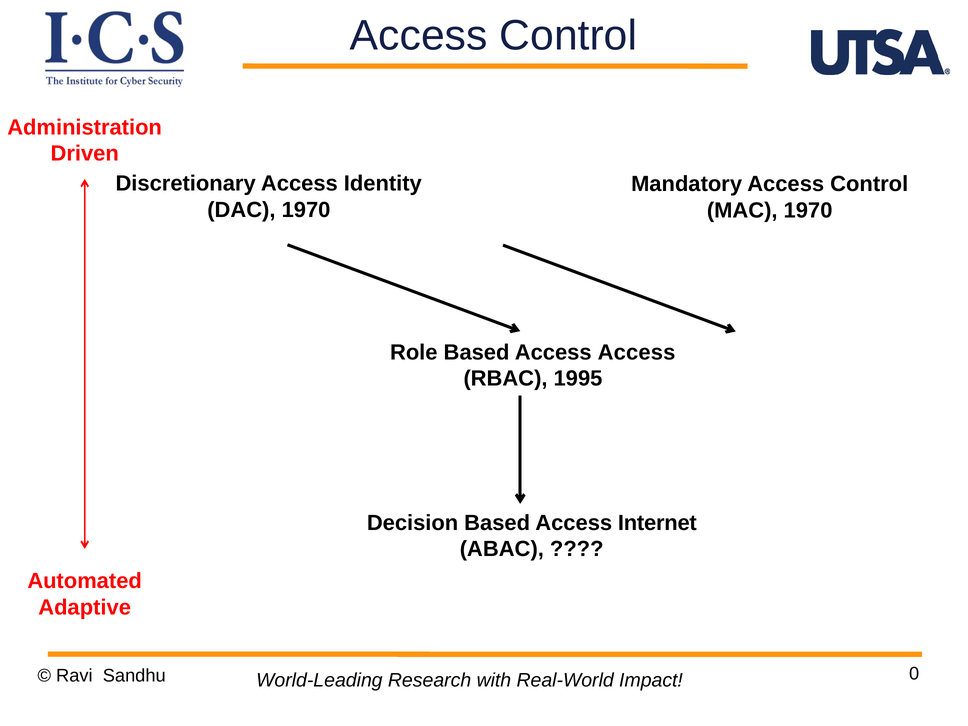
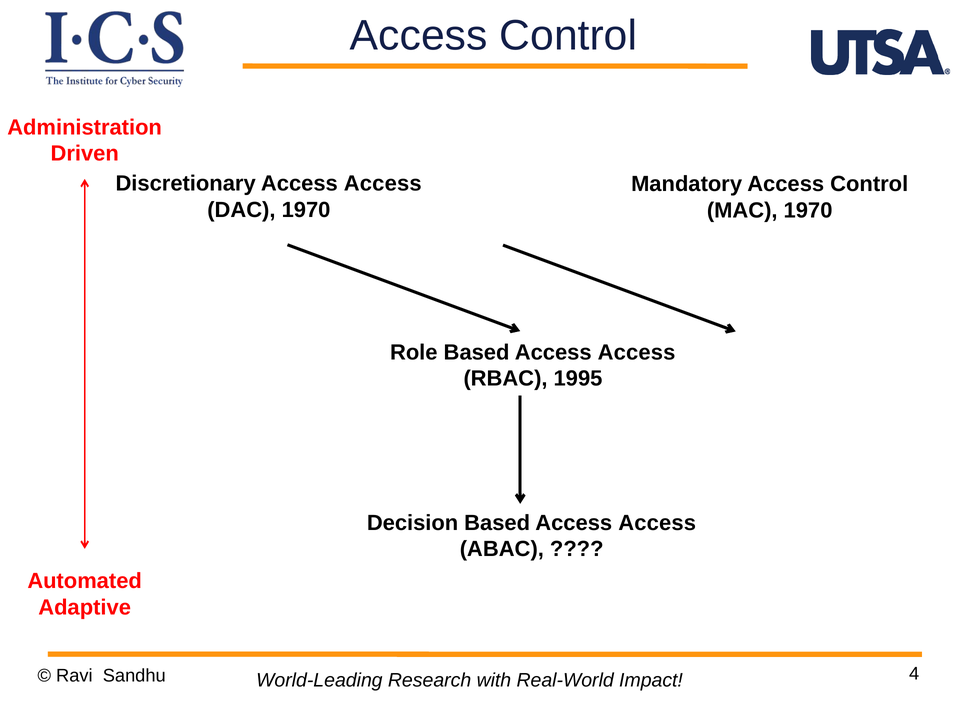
Discretionary Access Identity: Identity -> Access (383, 184)
Internet: Internet -> Access (657, 523)
0: 0 -> 4 (914, 674)
